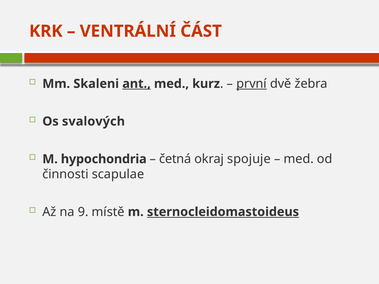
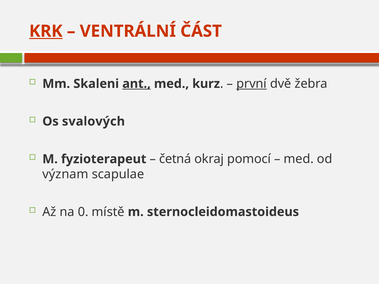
KRK underline: none -> present (46, 31)
hypochondria: hypochondria -> fyzioterapeut (104, 159)
spojuje: spojuje -> pomocí (249, 159)
činnosti: činnosti -> význam (65, 174)
9: 9 -> 0 (83, 212)
sternocleidomastoideus underline: present -> none (223, 212)
